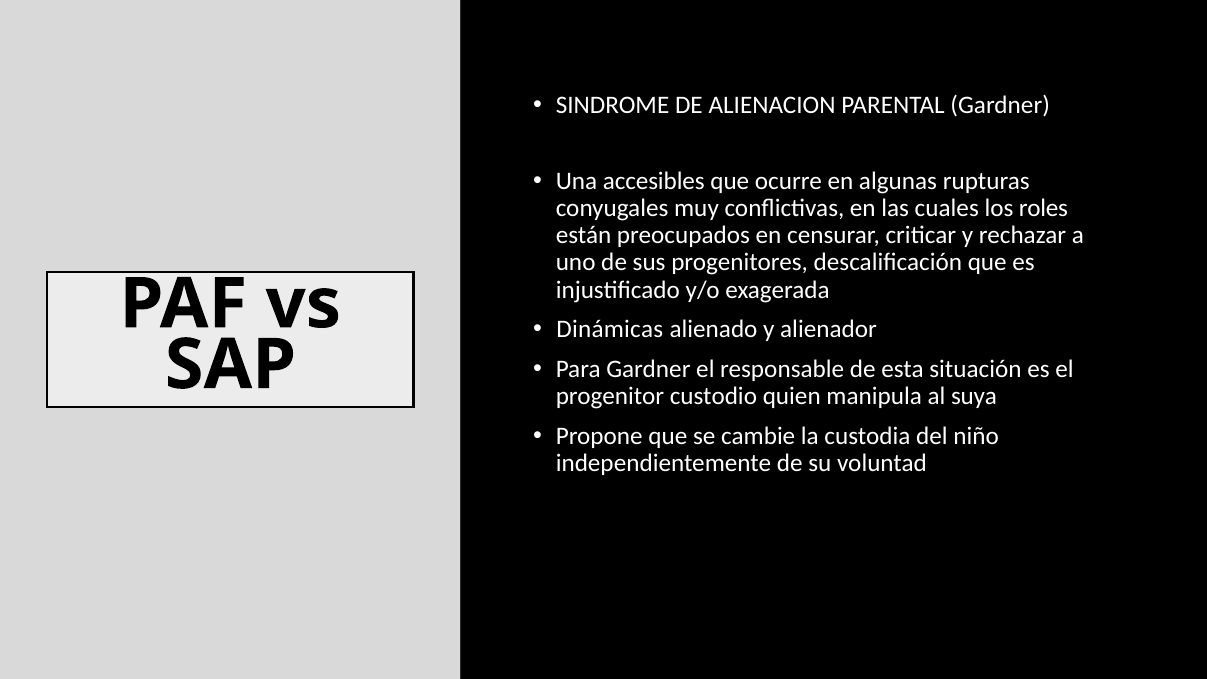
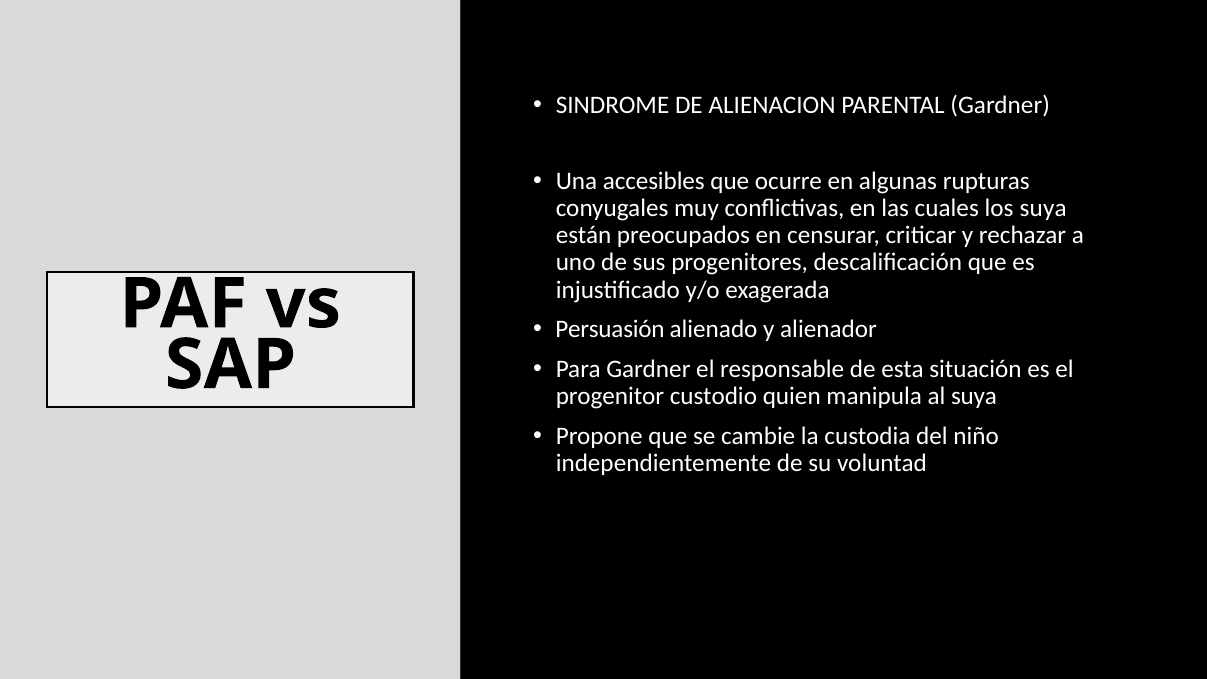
los roles: roles -> suya (1043, 208)
Dinámicas: Dinámicas -> Persuasión (610, 329)
